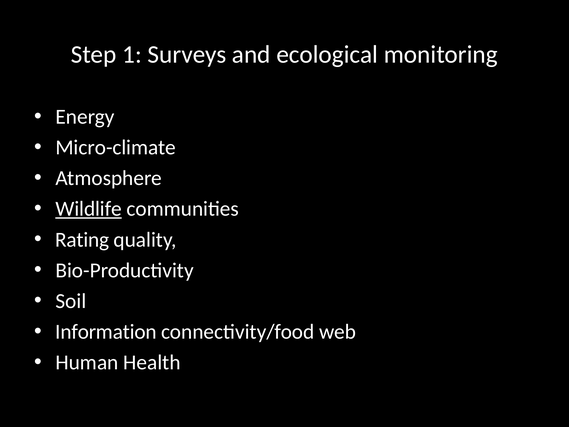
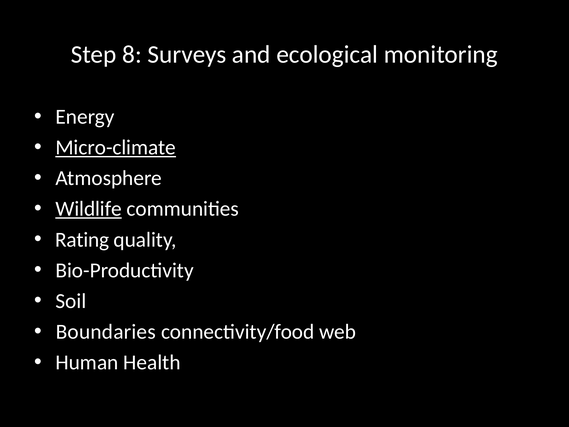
1: 1 -> 8 (132, 54)
Micro-climate underline: none -> present (116, 147)
Information: Information -> Boundaries (106, 332)
